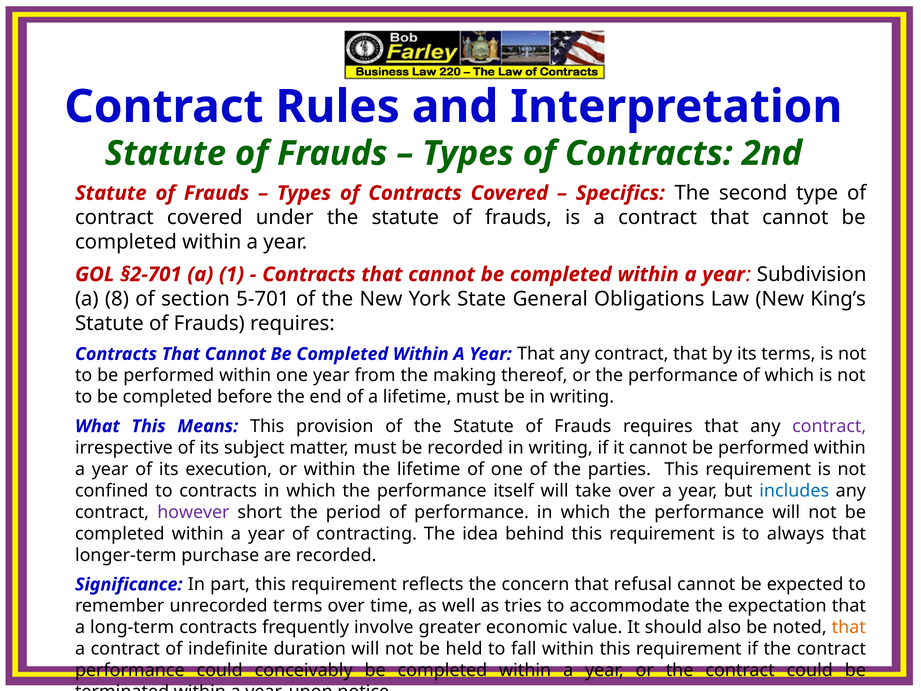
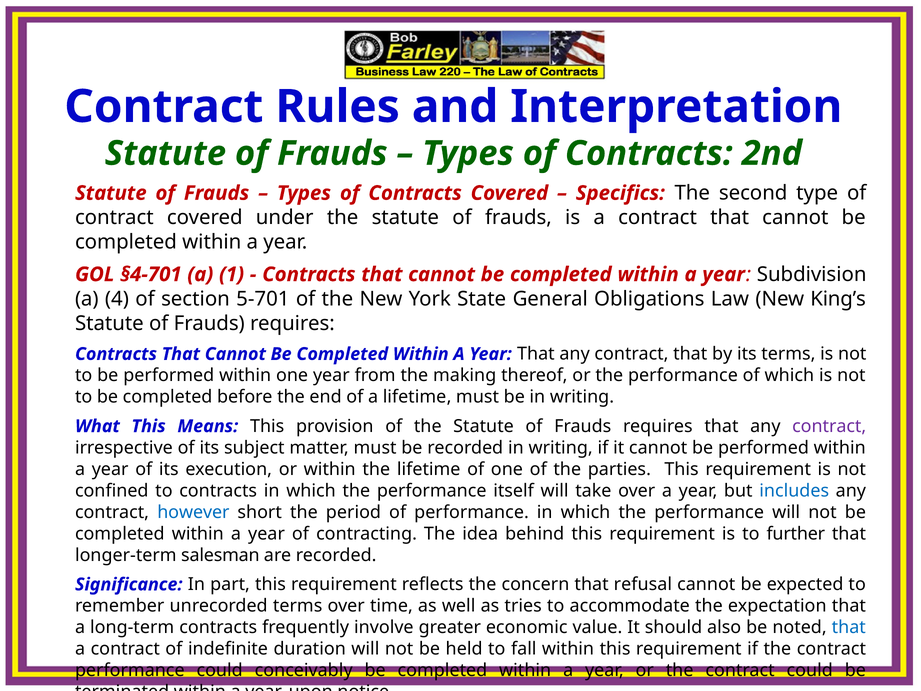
§2-701: §2-701 -> §4-701 (151, 274)
8: 8 -> 4 (117, 299)
however colour: purple -> blue (193, 512)
always: always -> further (796, 534)
purchase: purchase -> salesman (220, 555)
that colour: orange -> blue (849, 627)
